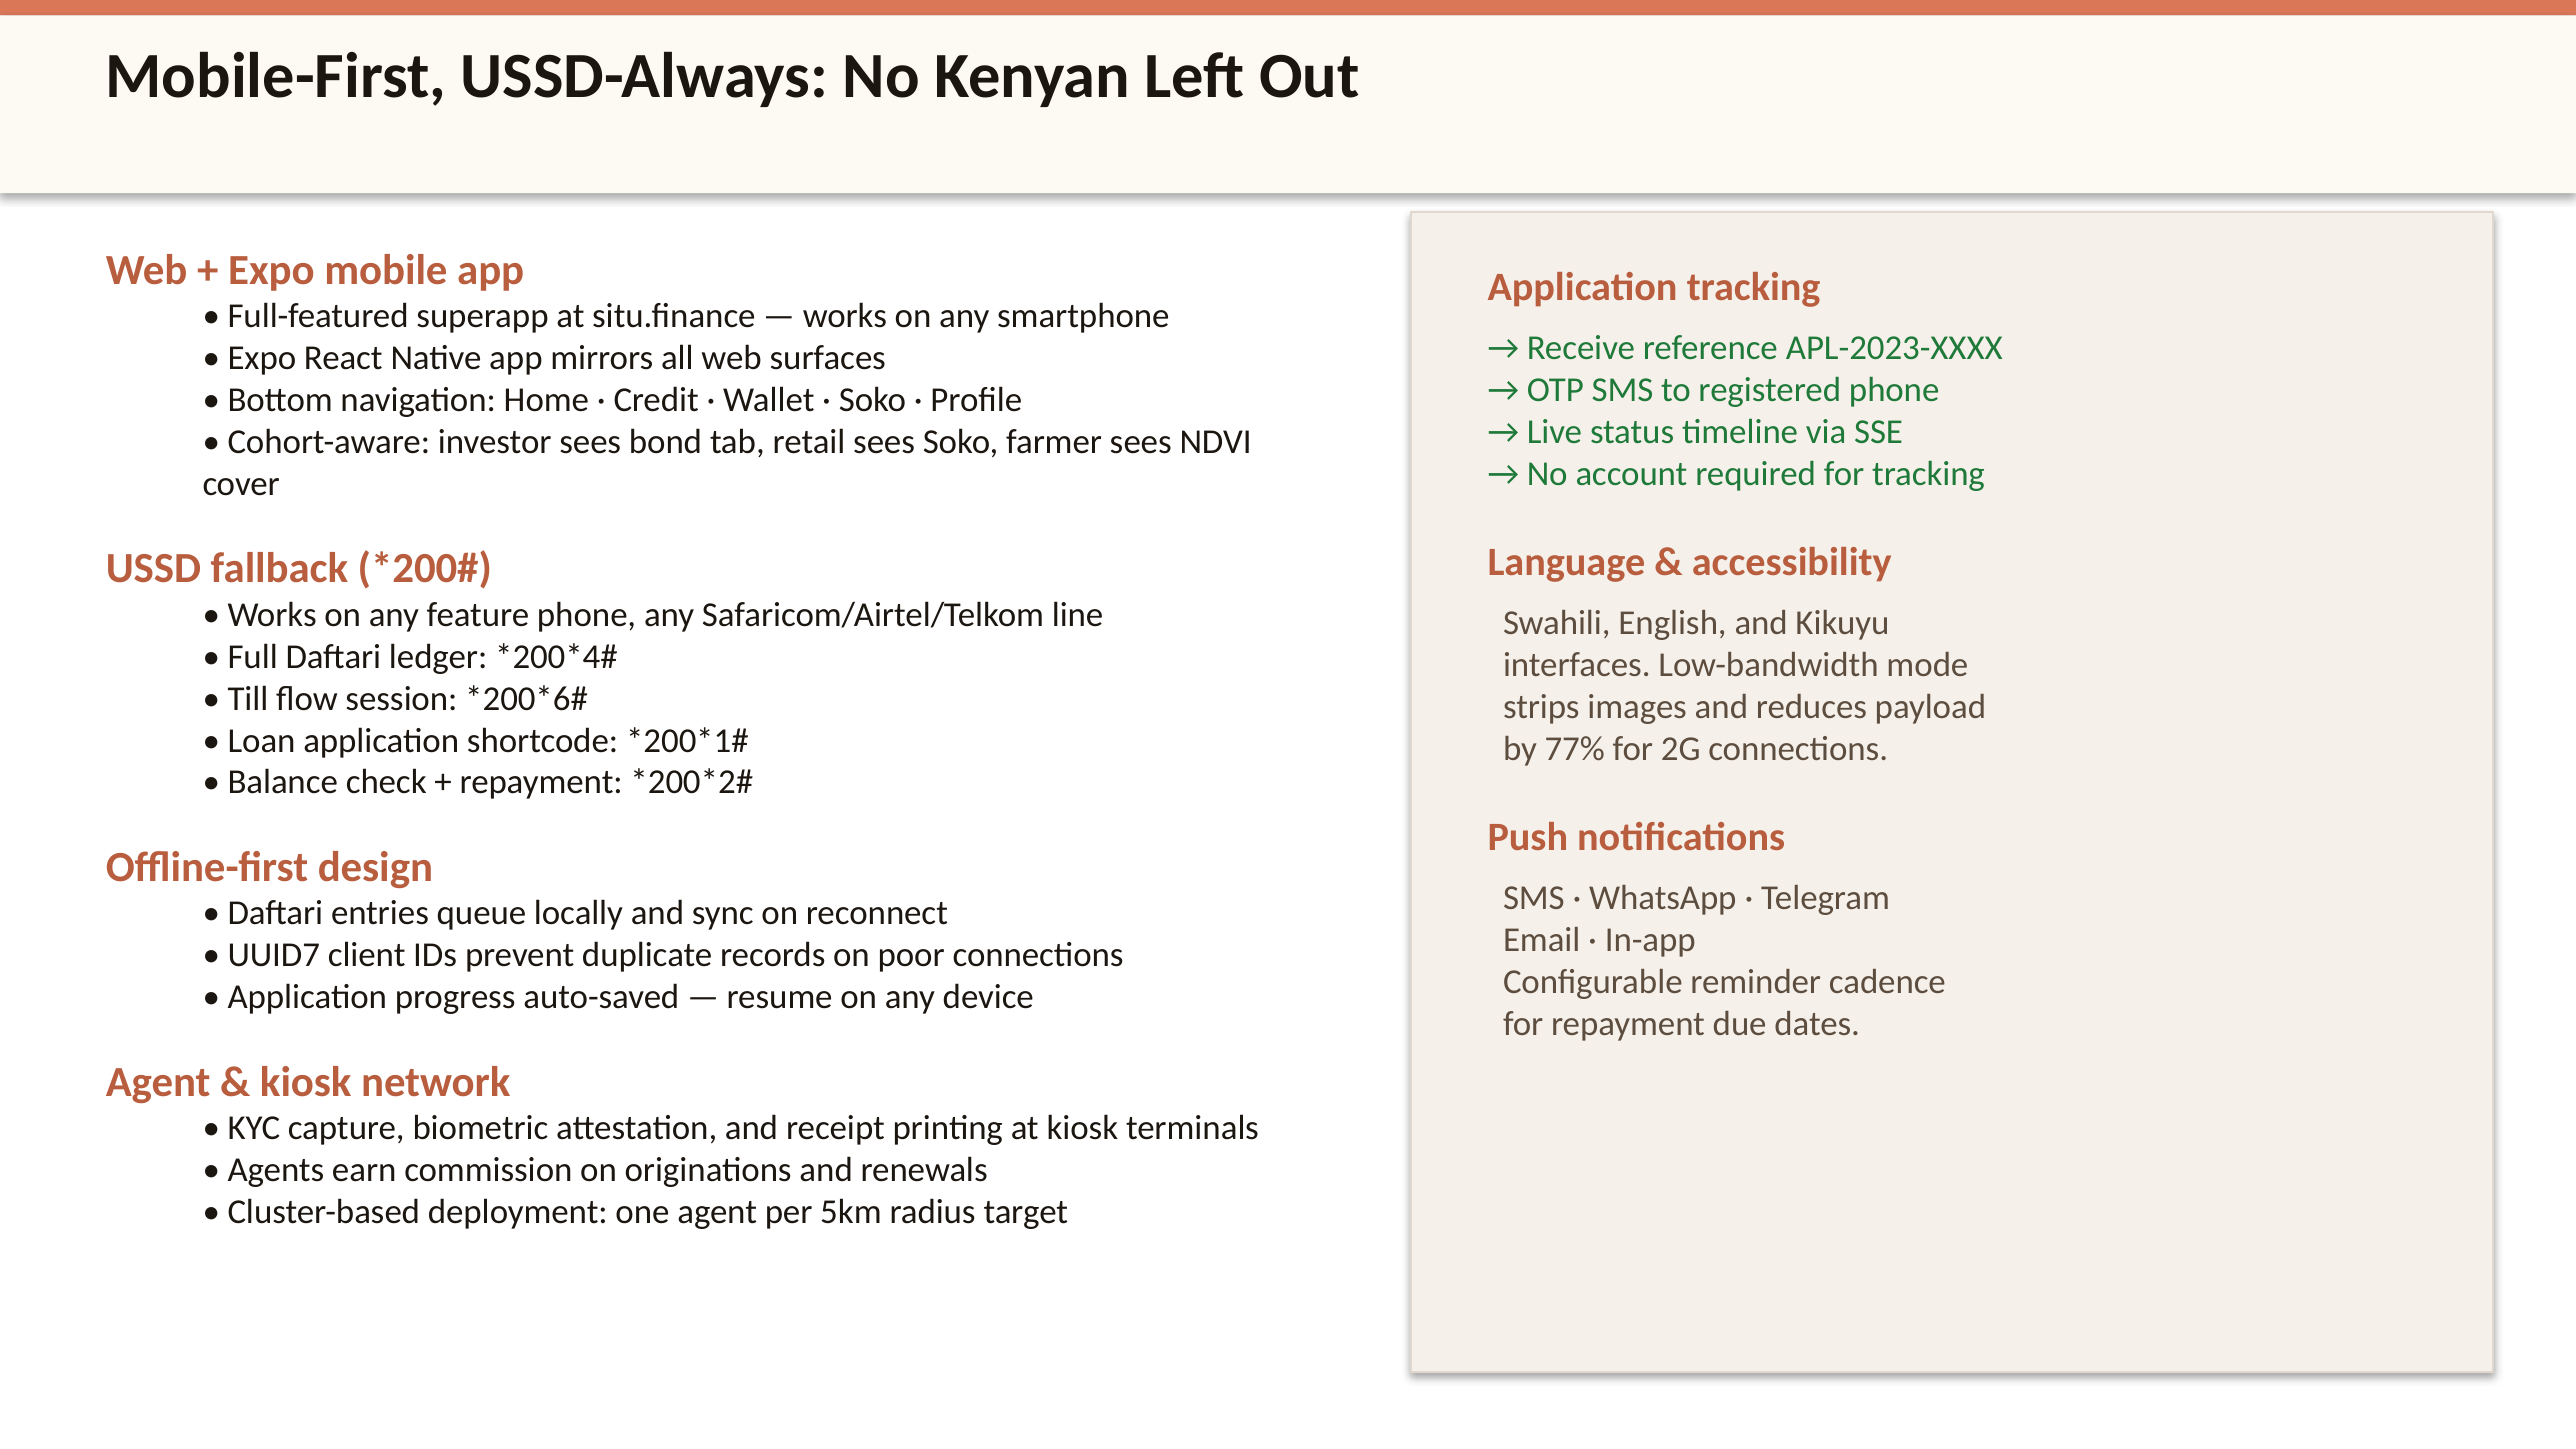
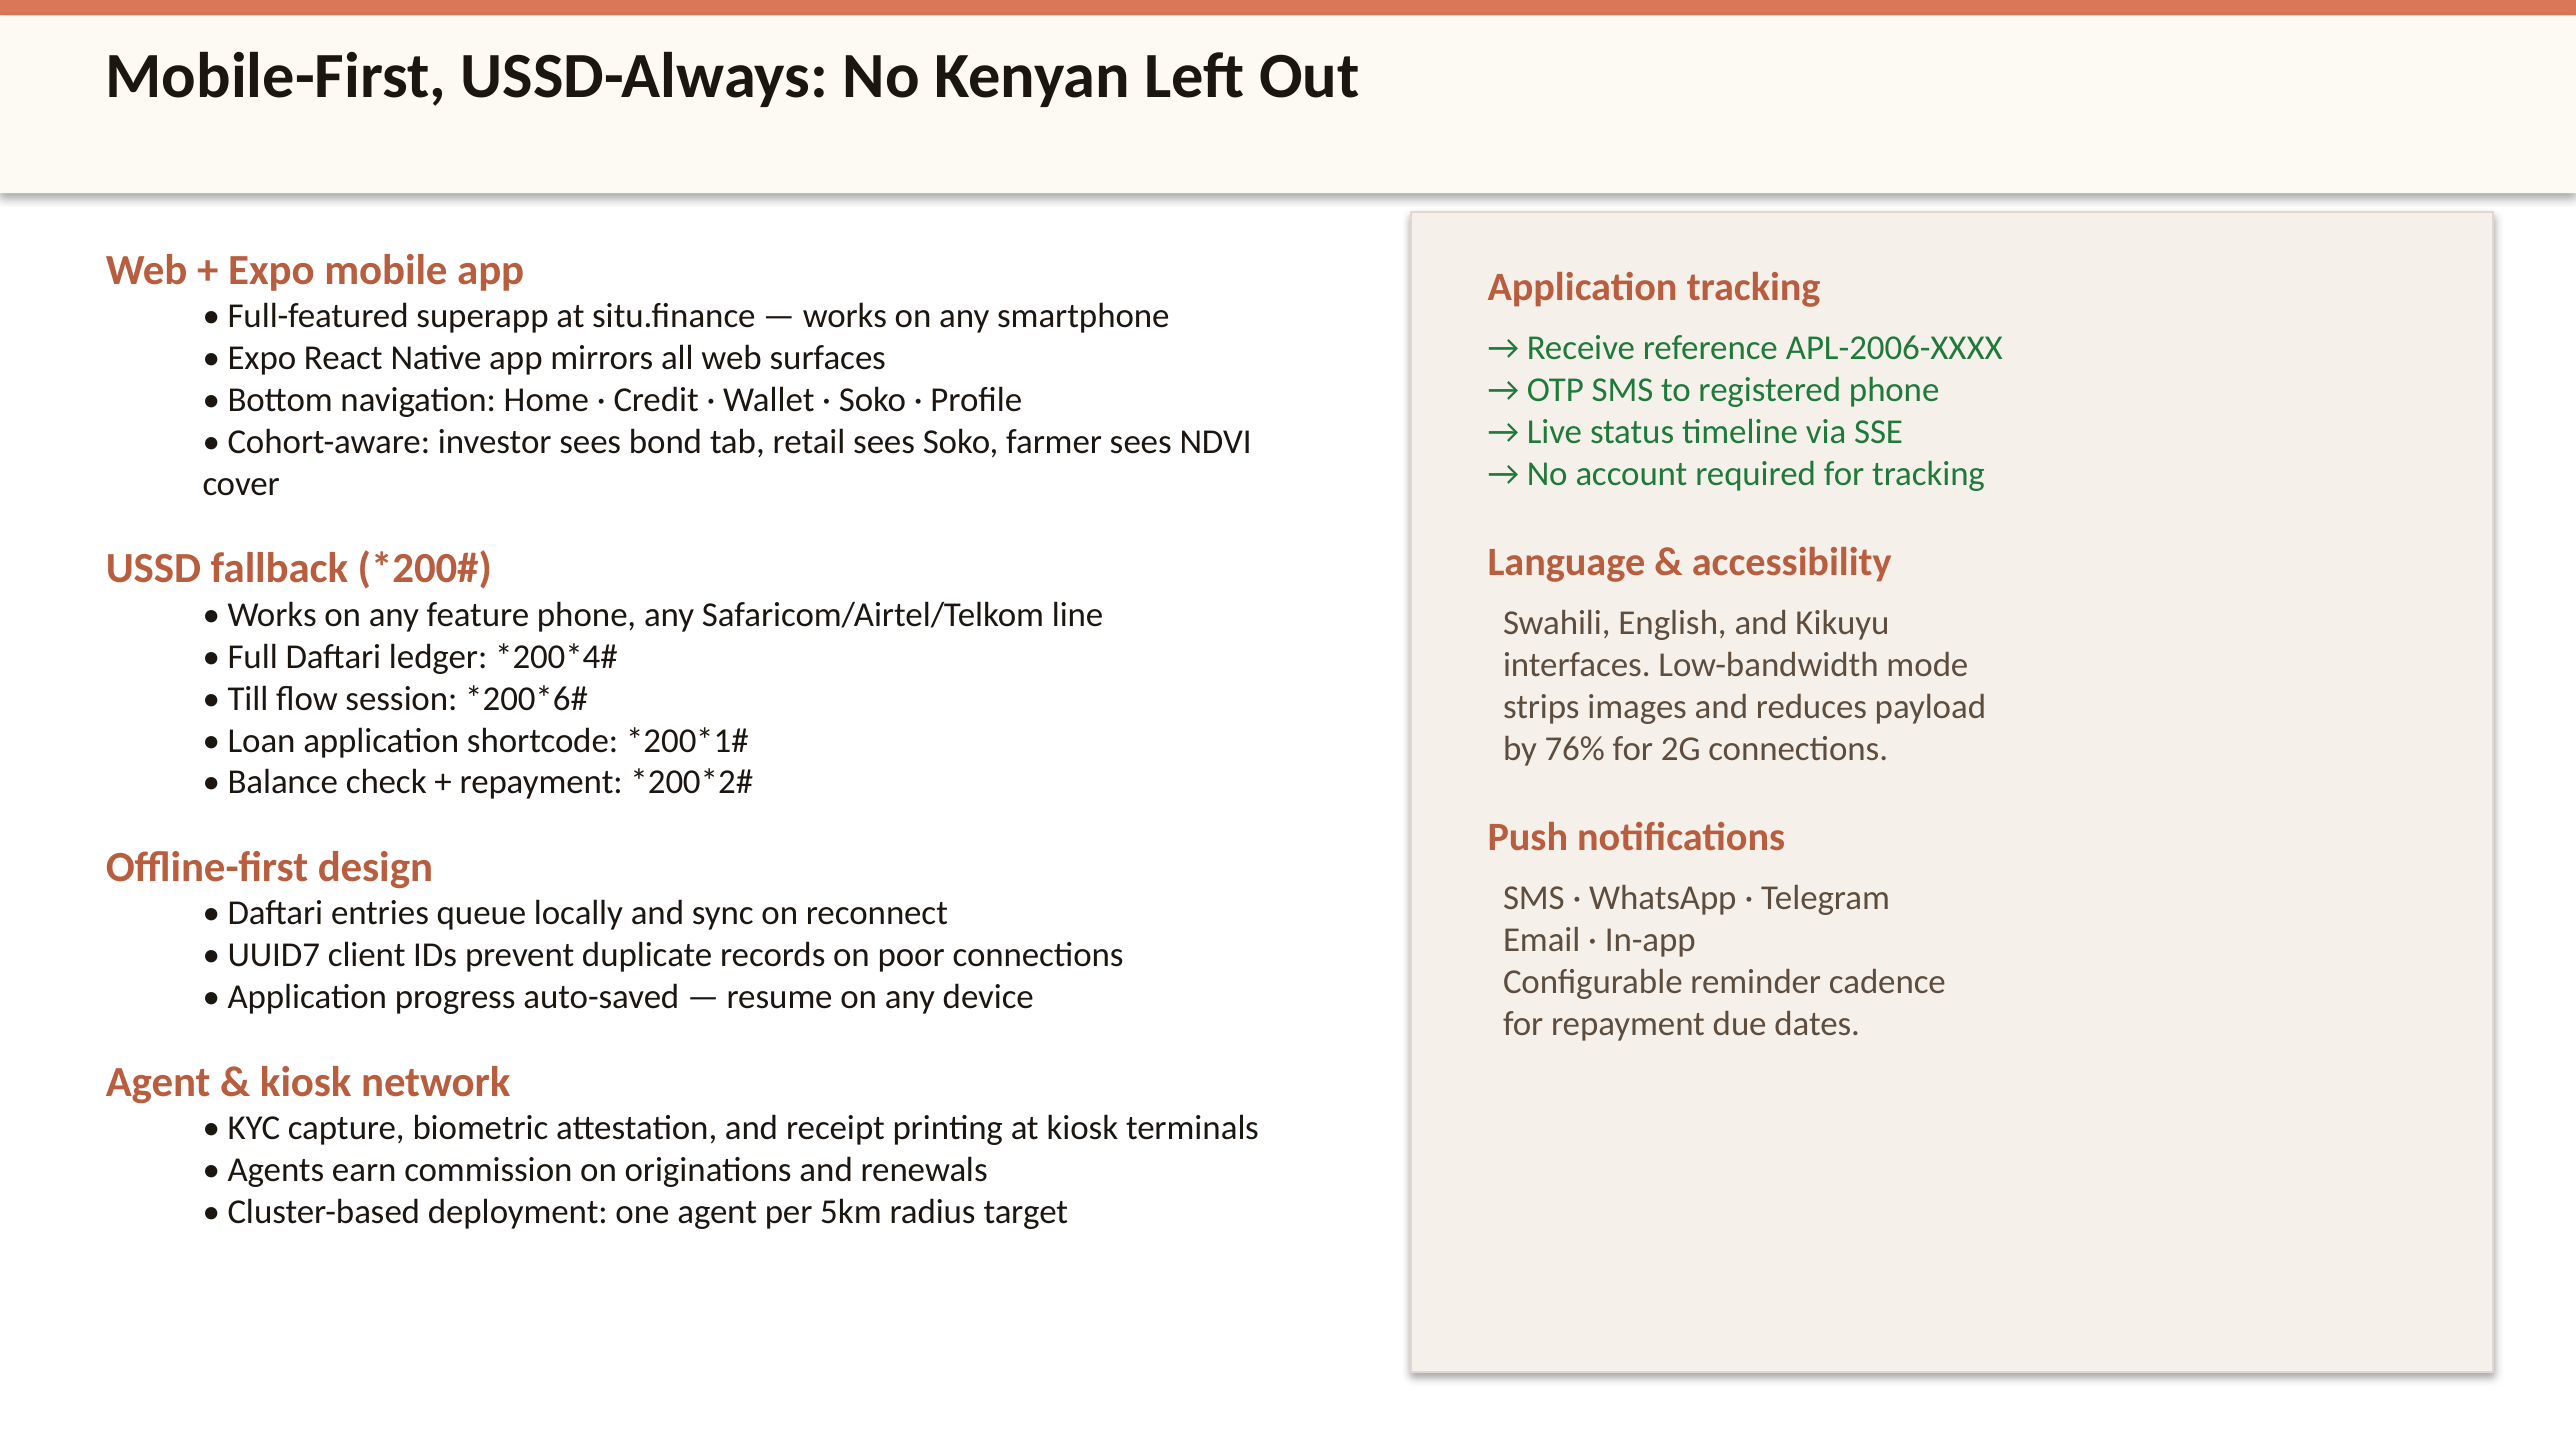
APL-2023-XXXX: APL-2023-XXXX -> APL-2006-XXXX (1894, 348)
77%: 77% -> 76% (1575, 749)
